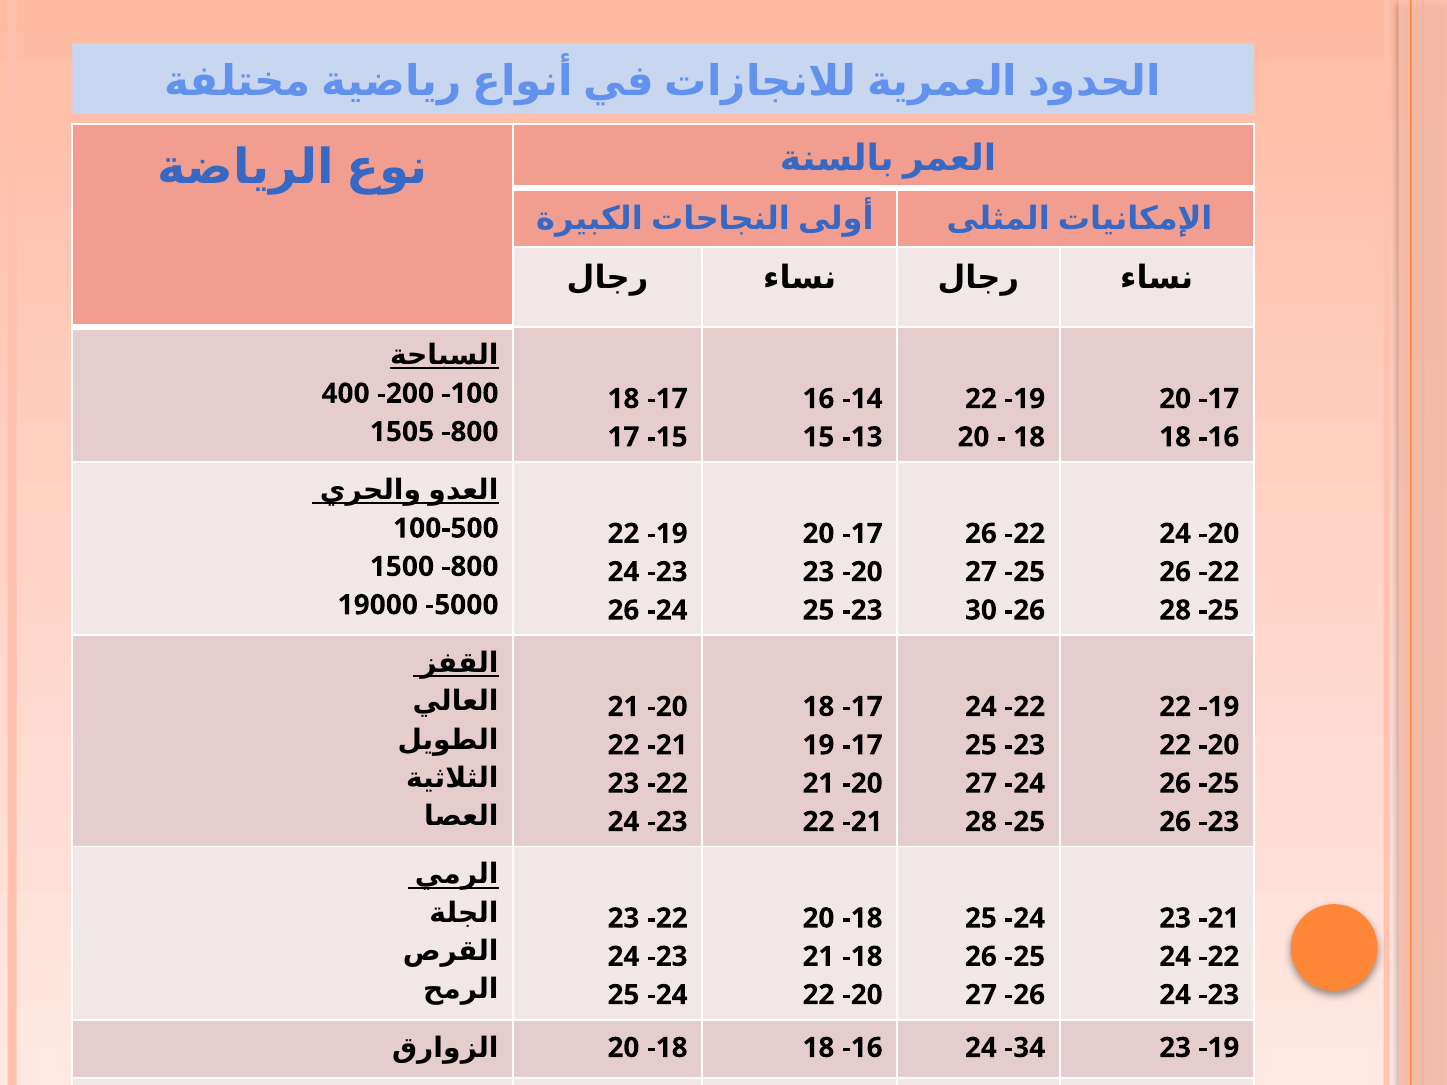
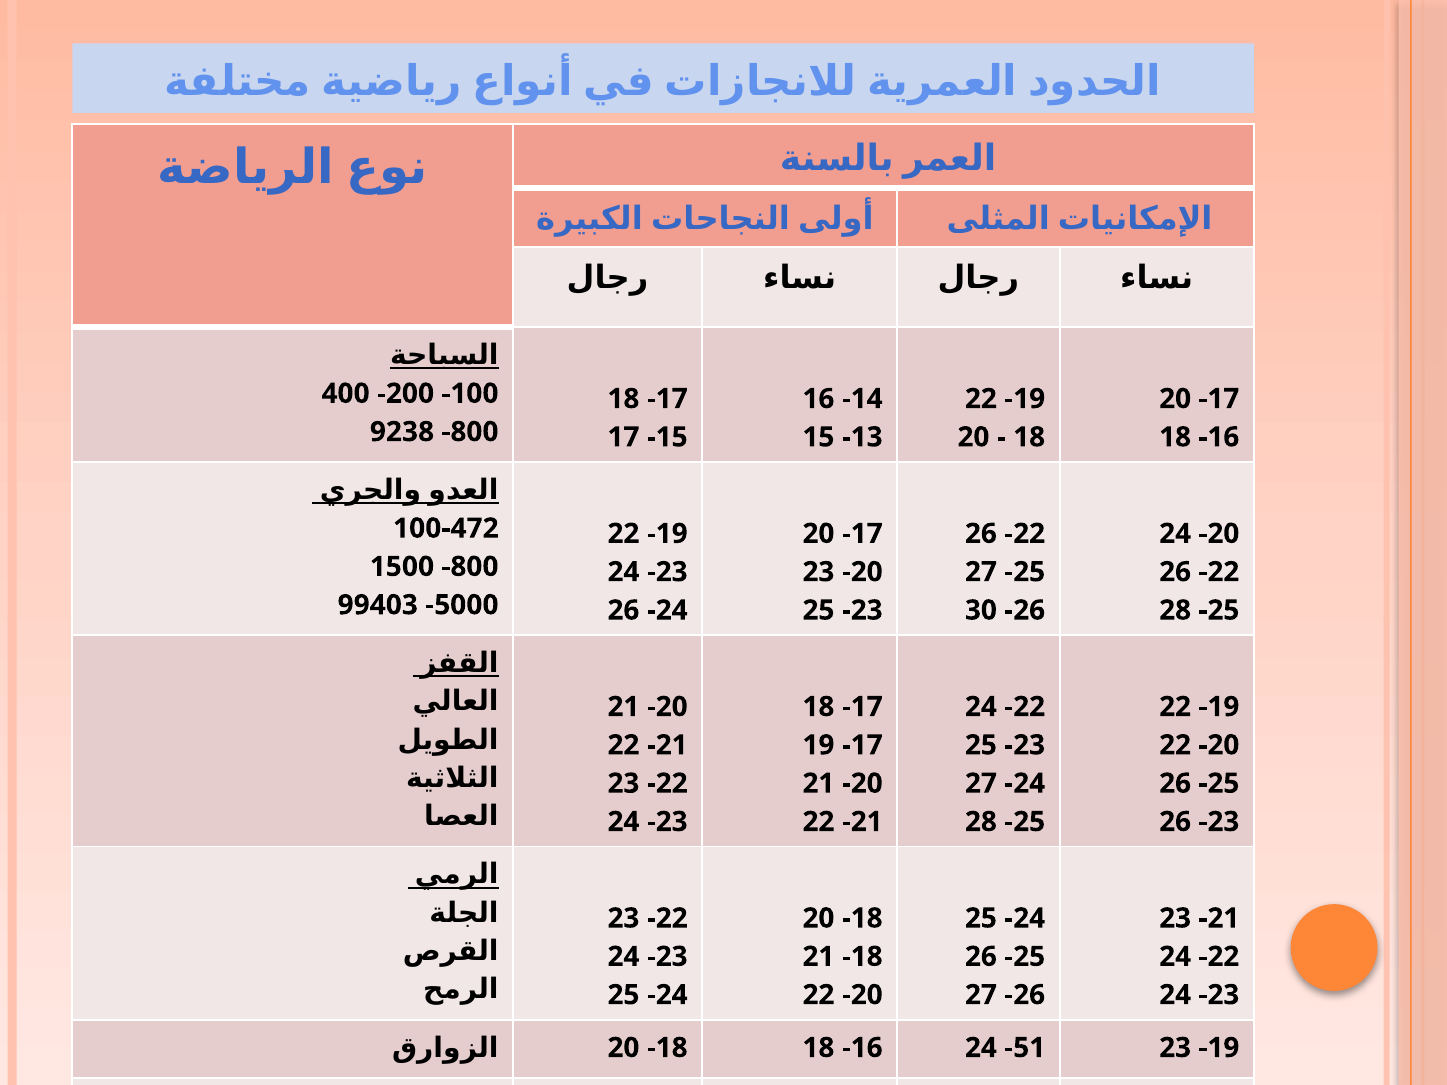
1505: 1505 -> 9238 (402, 432)
100-500: 100-500 -> 100-472 (446, 528)
19000: 19000 -> 99403 (378, 605)
34: 34 -> 51 (1029, 1048)
